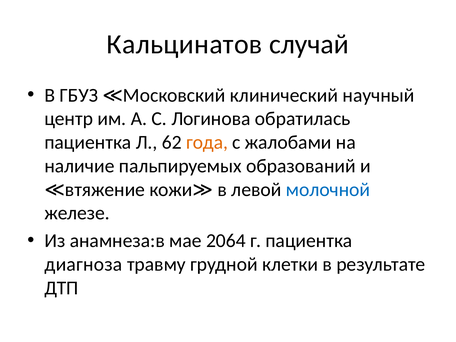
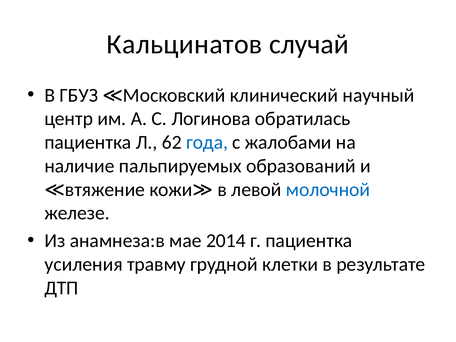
года colour: orange -> blue (207, 142)
2064: 2064 -> 2014 (226, 241)
диагноза: диагноза -> усиления (84, 264)
